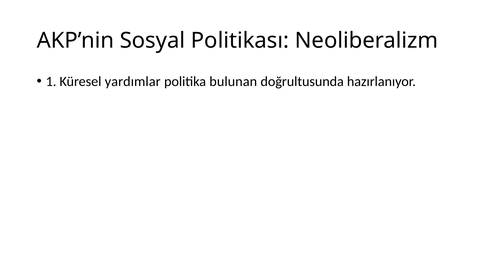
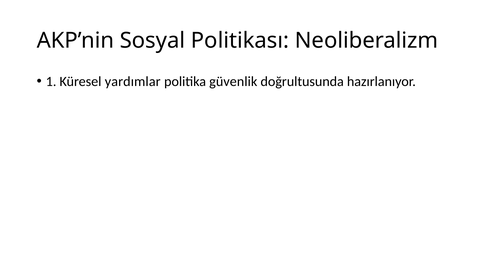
bulunan: bulunan -> güvenlik (233, 81)
